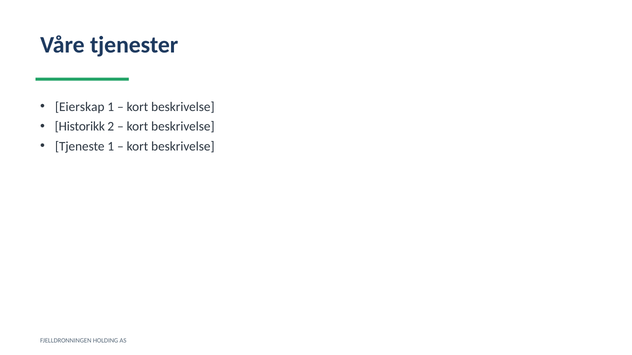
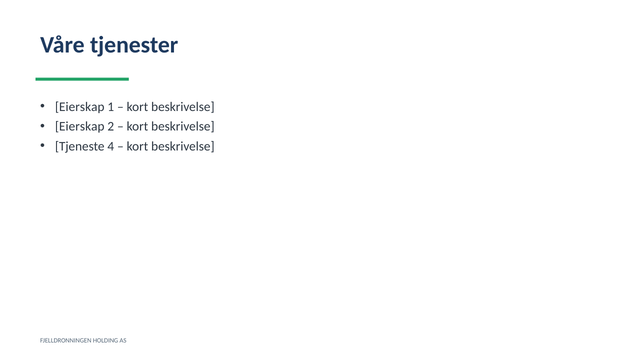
Historikk: Historikk -> Eierskap (80, 127)
Tjeneste 1: 1 -> 4 (111, 147)
